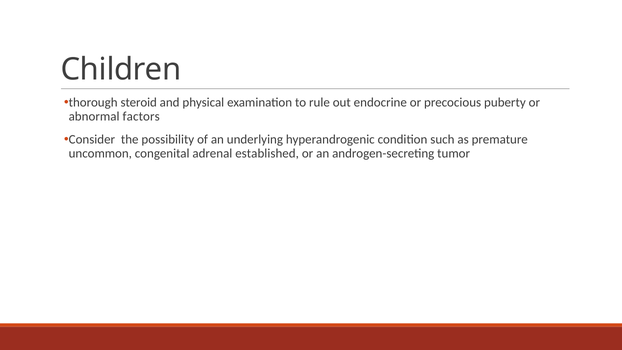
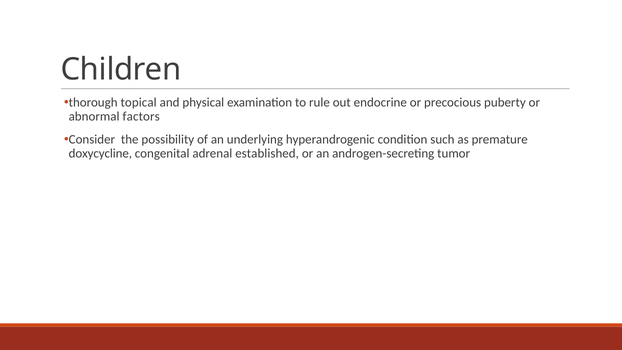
steroid: steroid -> topical (139, 102)
uncommon: uncommon -> doxycycline (100, 154)
